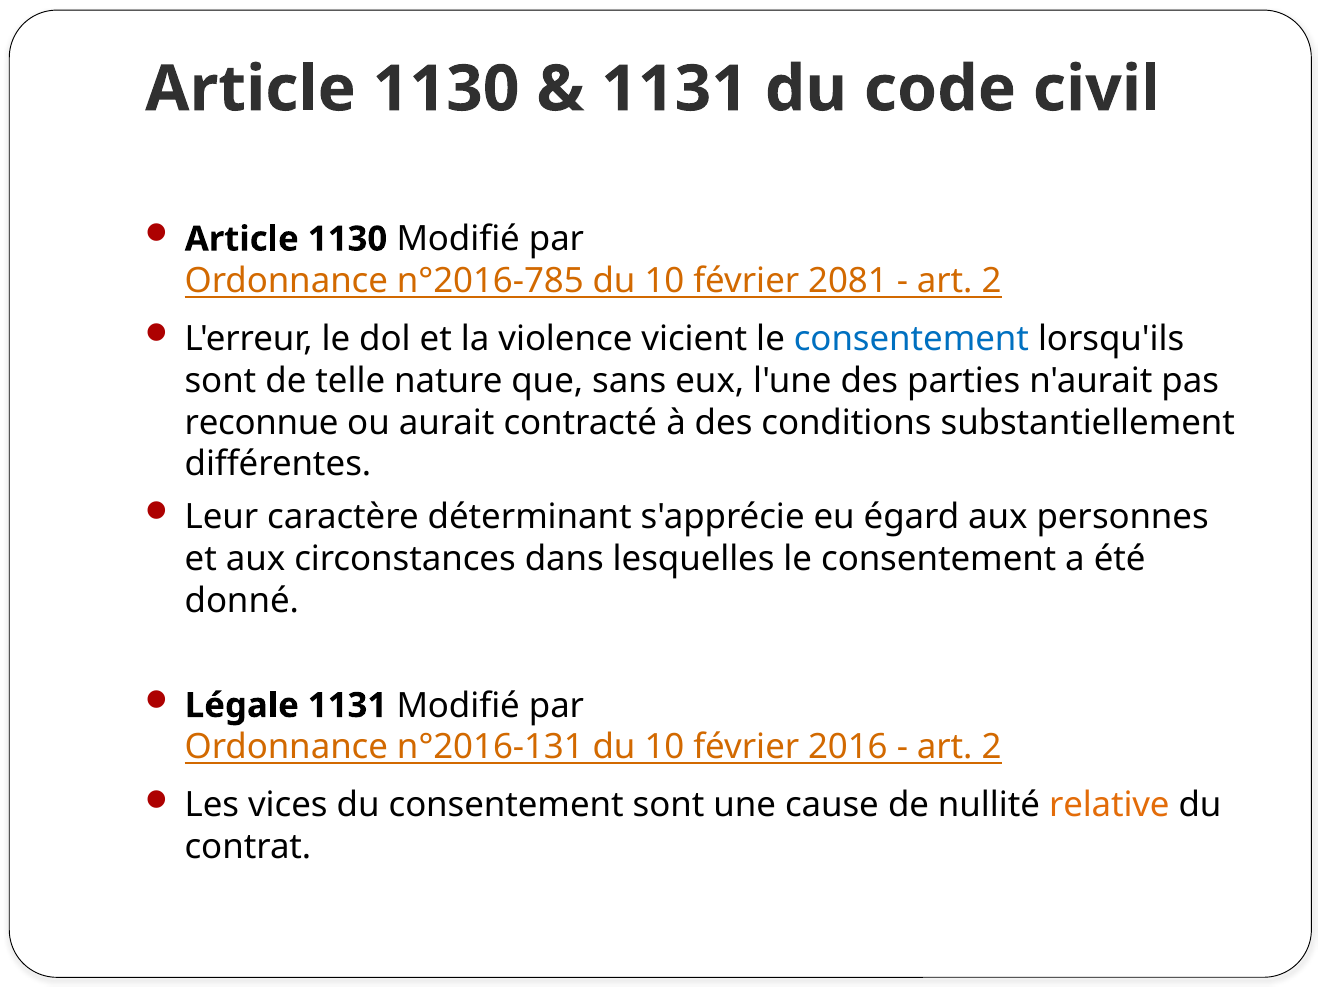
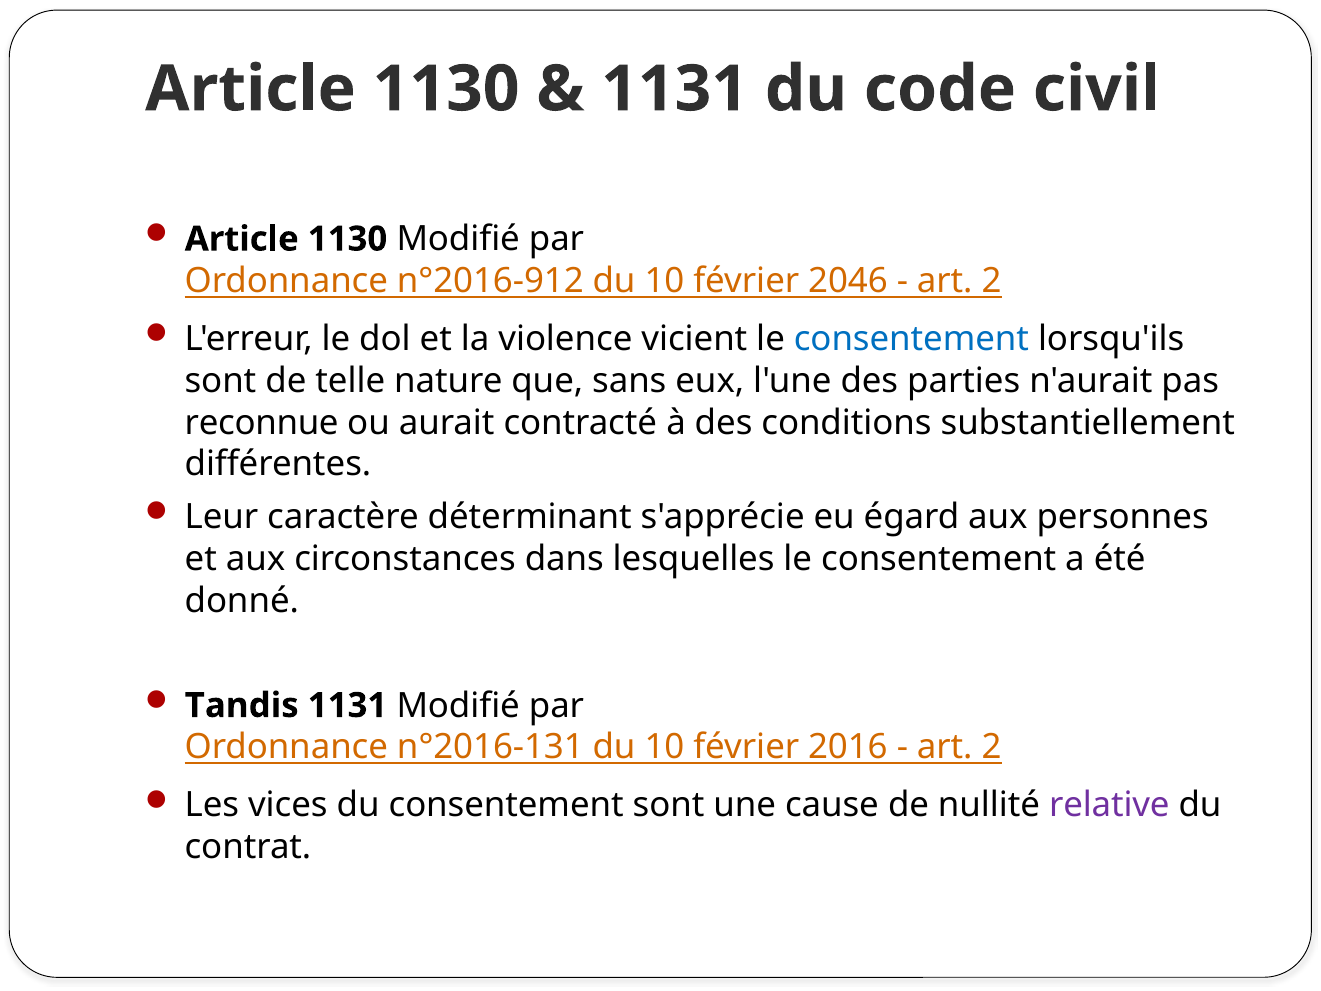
n°2016-785: n°2016-785 -> n°2016-912 (490, 281)
2081: 2081 -> 2046 (848, 281)
Légale: Légale -> Tandis (242, 705)
relative colour: orange -> purple (1109, 805)
